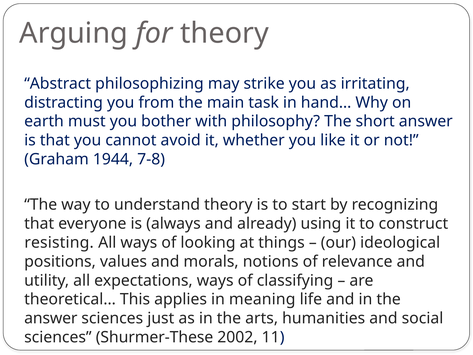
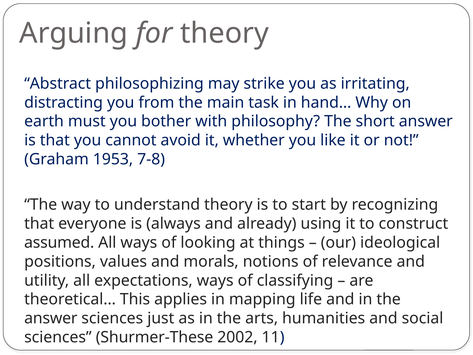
1944: 1944 -> 1953 (113, 159)
resisting: resisting -> assumed (59, 242)
meaning: meaning -> mapping (262, 299)
